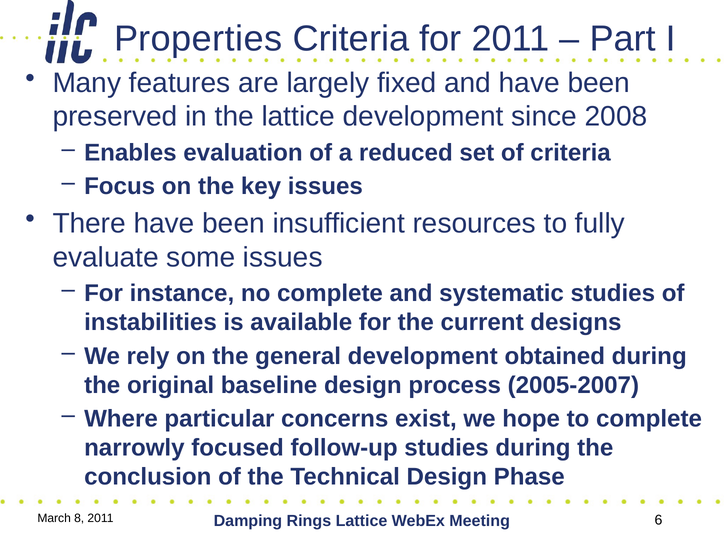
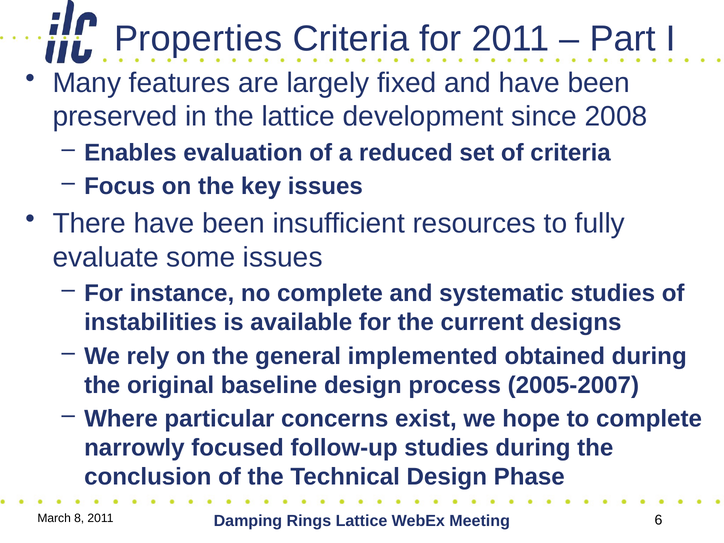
general development: development -> implemented (423, 356)
